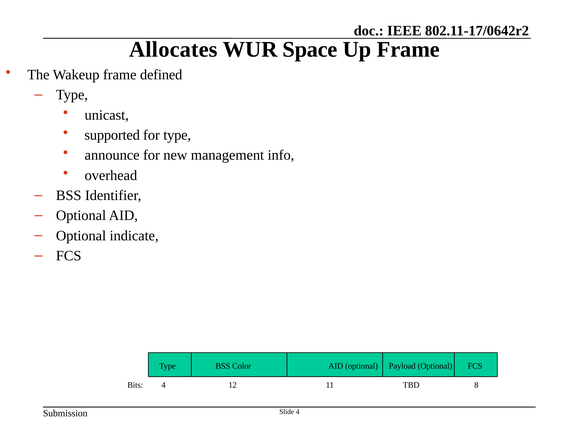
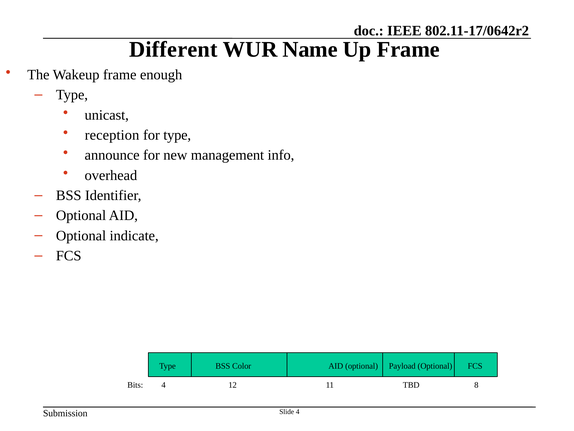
Allocates: Allocates -> Different (173, 49)
Space: Space -> Name (310, 49)
defined: defined -> enough (161, 75)
supported: supported -> reception (112, 135)
